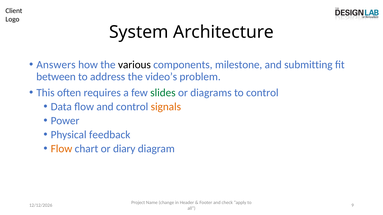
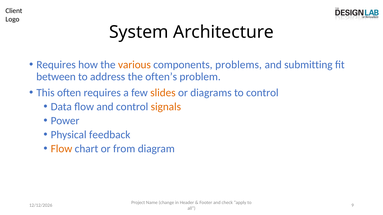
Answers: Answers -> Requires (56, 65)
various colour: black -> orange (134, 65)
milestone: milestone -> problems (239, 65)
video’s: video’s -> often’s (161, 77)
slides colour: green -> orange (163, 93)
diary: diary -> from (124, 149)
